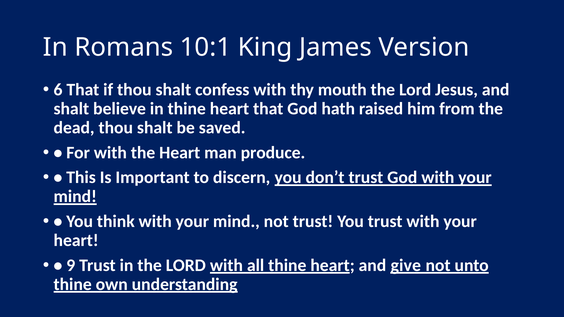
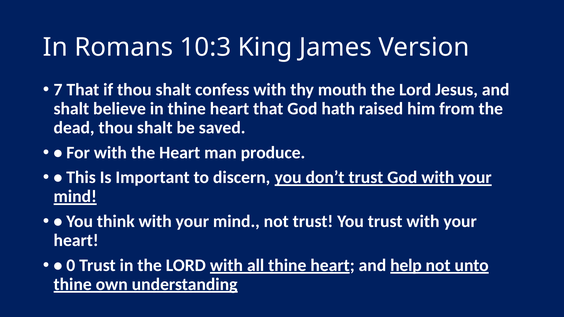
10:1: 10:1 -> 10:3 (205, 47)
6: 6 -> 7 (58, 90)
9: 9 -> 0 (71, 266)
give: give -> help (406, 266)
